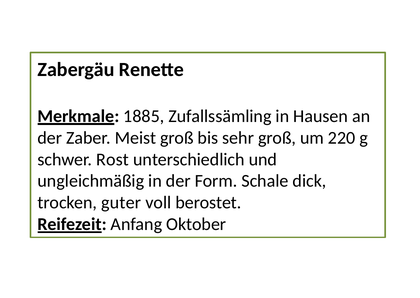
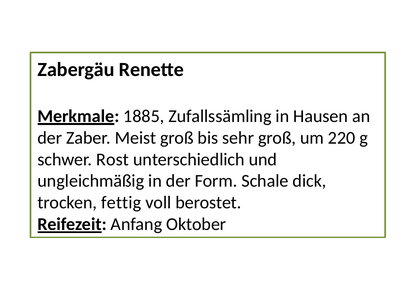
guter: guter -> fettig (121, 203)
